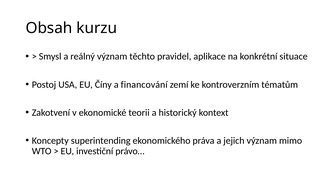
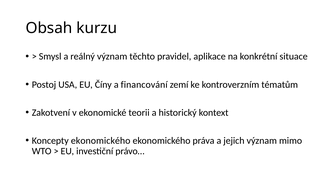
Koncepty superintending: superintending -> ekonomického (101, 141)
